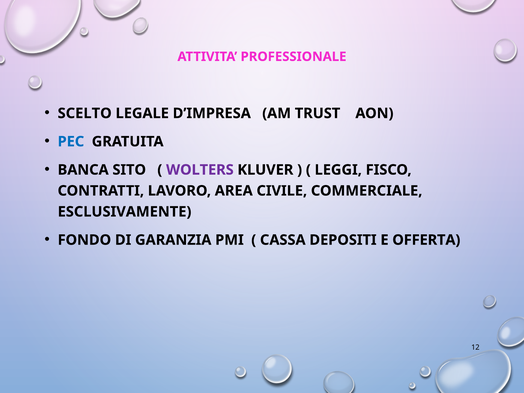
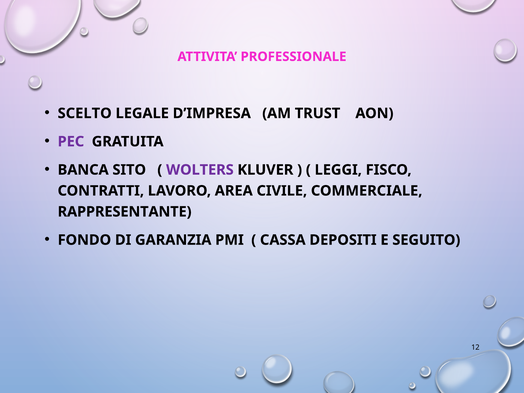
PEC colour: blue -> purple (71, 142)
ESCLUSIVAMENTE: ESCLUSIVAMENTE -> RAPPRESENTANTE (125, 212)
OFFERTA: OFFERTA -> SEGUITO (426, 240)
